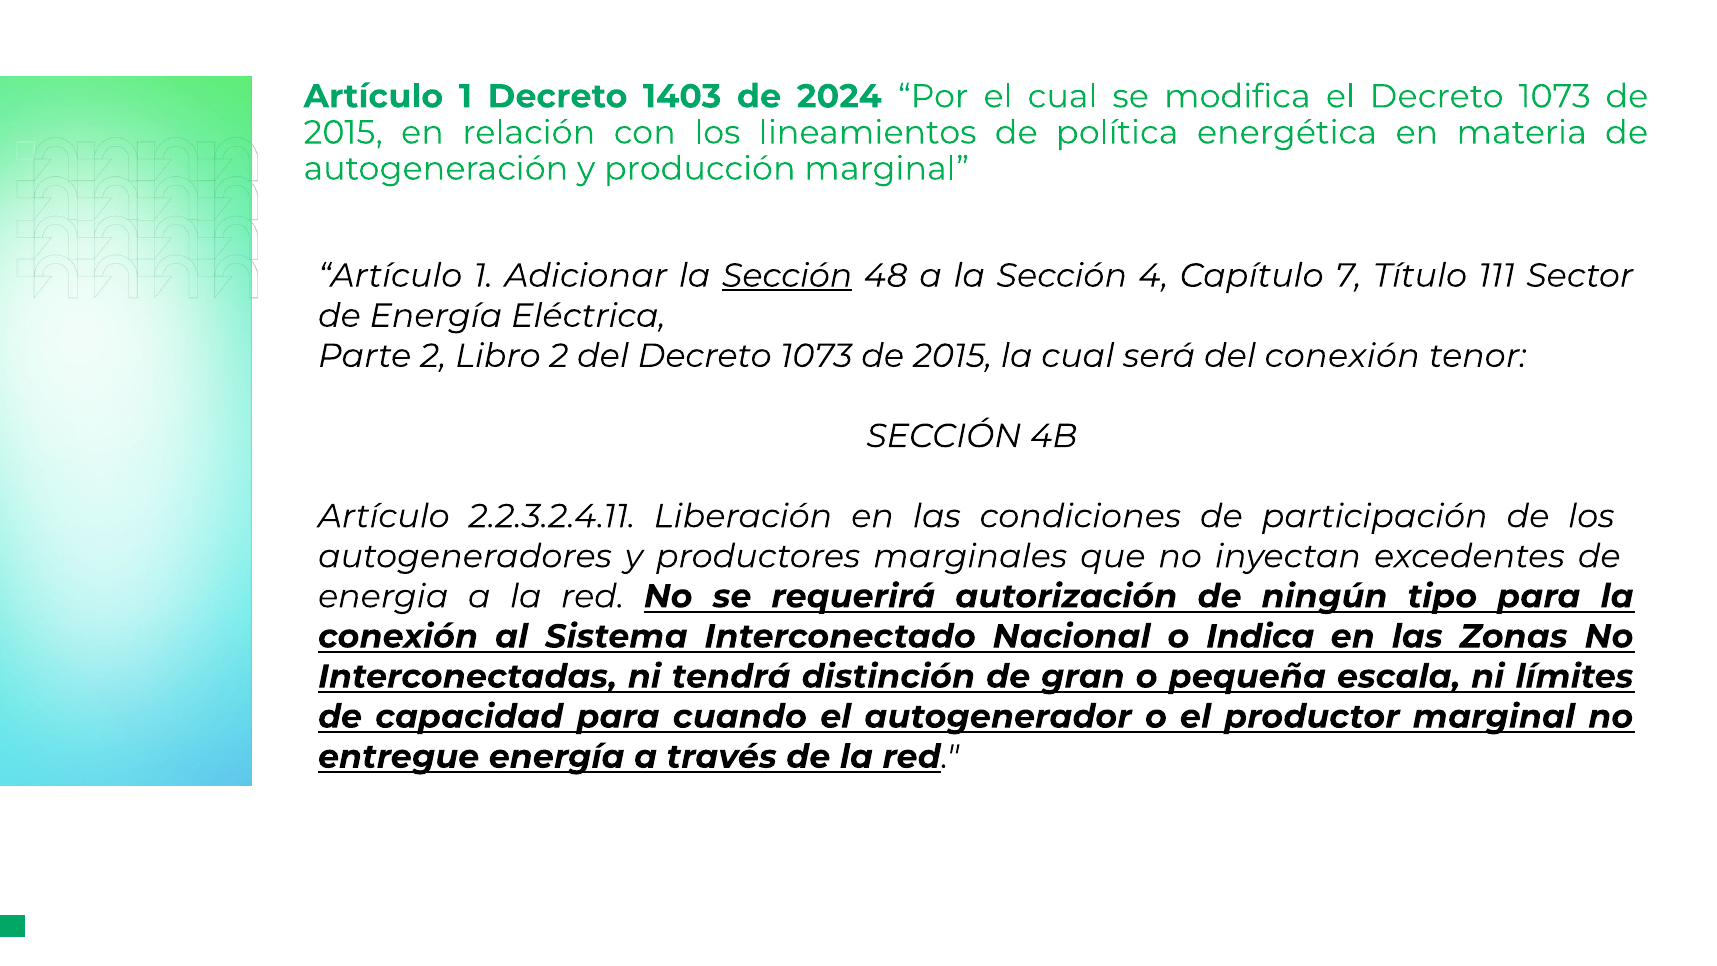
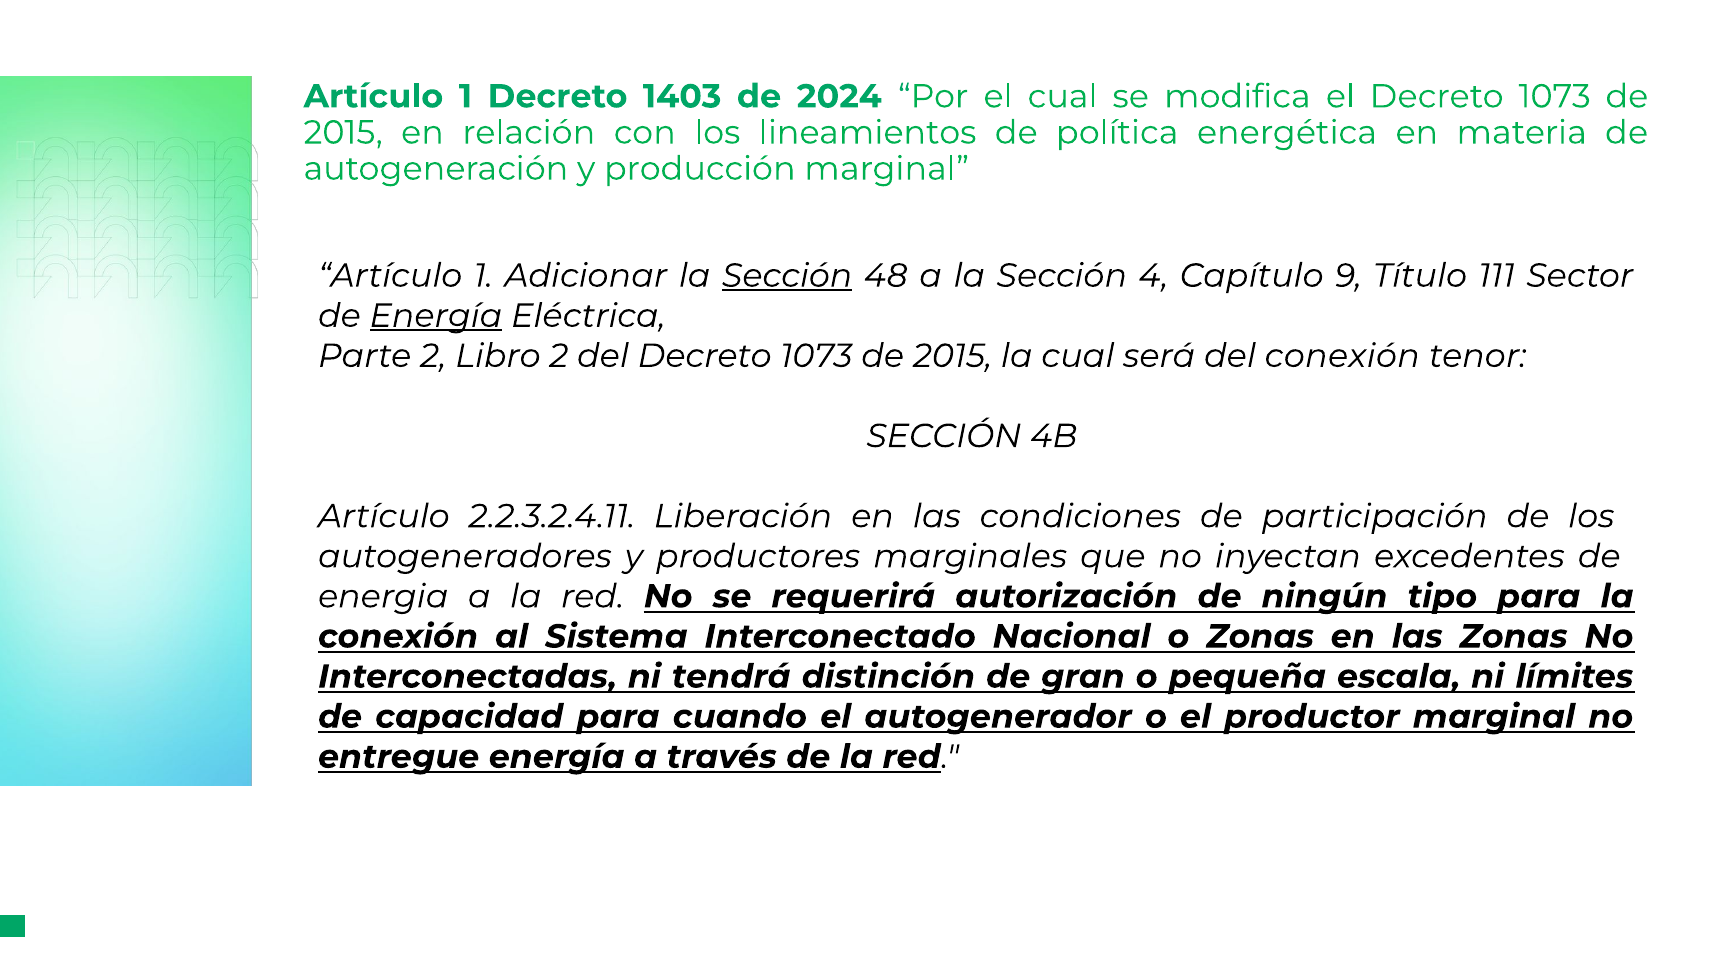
7: 7 -> 9 (1348, 276)
Energía underline: none -> present (436, 316)
o Indica: Indica -> Zonas (1260, 636)
